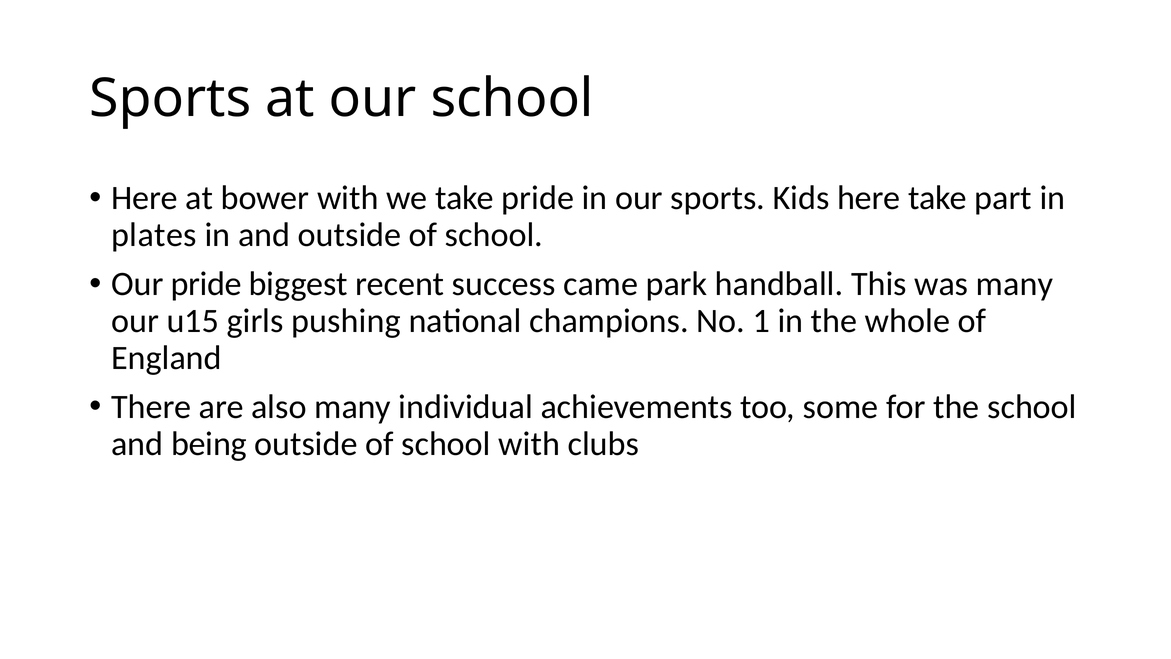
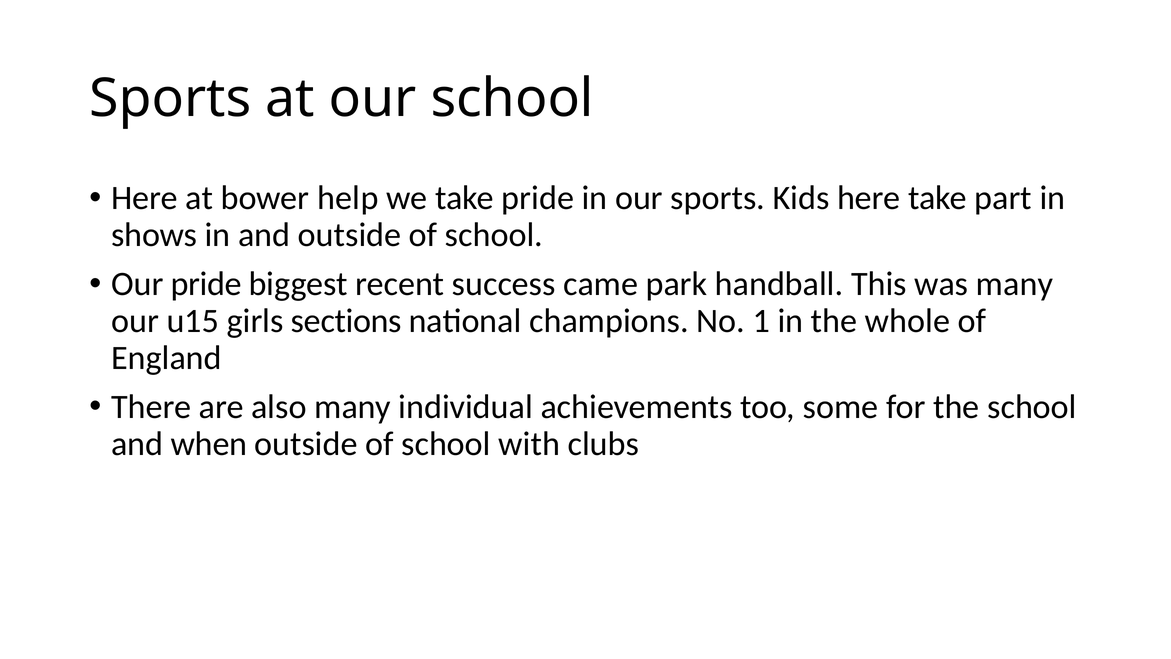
bower with: with -> help (348, 198)
plates: plates -> shows (154, 235)
pushing: pushing -> sections (346, 321)
being: being -> when (209, 444)
